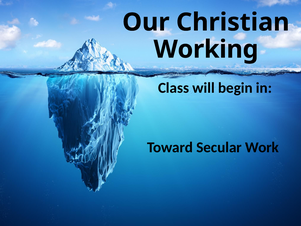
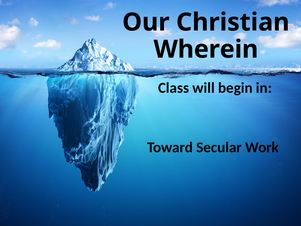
Working: Working -> Wherein (206, 49)
